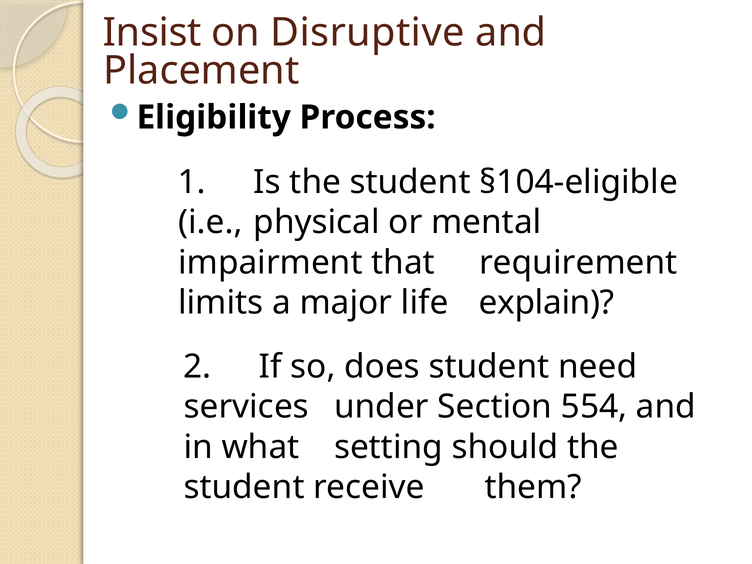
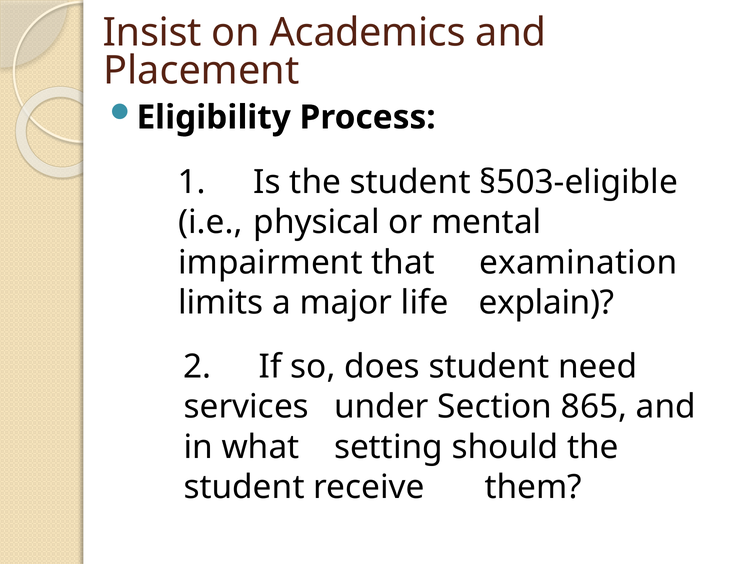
Disruptive: Disruptive -> Academics (368, 32)
§104-eligible: §104-eligible -> §503-eligible (579, 182)
requirement: requirement -> examination (578, 263)
554: 554 -> 865 (594, 407)
